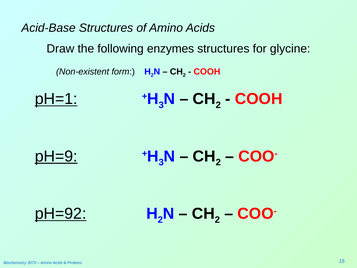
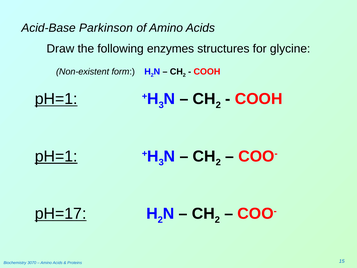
Acid-Base Structures: Structures -> Parkinson (106, 28)
pH=9: pH=9 -> pH=1 (56, 156)
pH=92: pH=92 -> pH=17 (61, 213)
